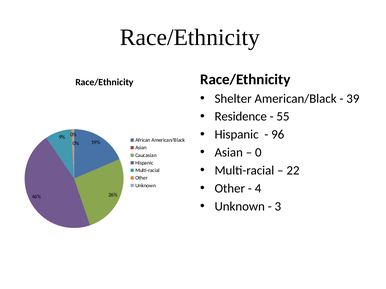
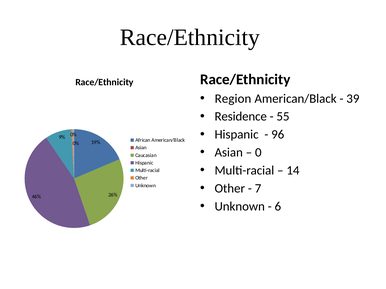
Shelter: Shelter -> Region (233, 99)
22: 22 -> 14 (293, 171)
4: 4 -> 7 (258, 189)
3: 3 -> 6 (278, 207)
